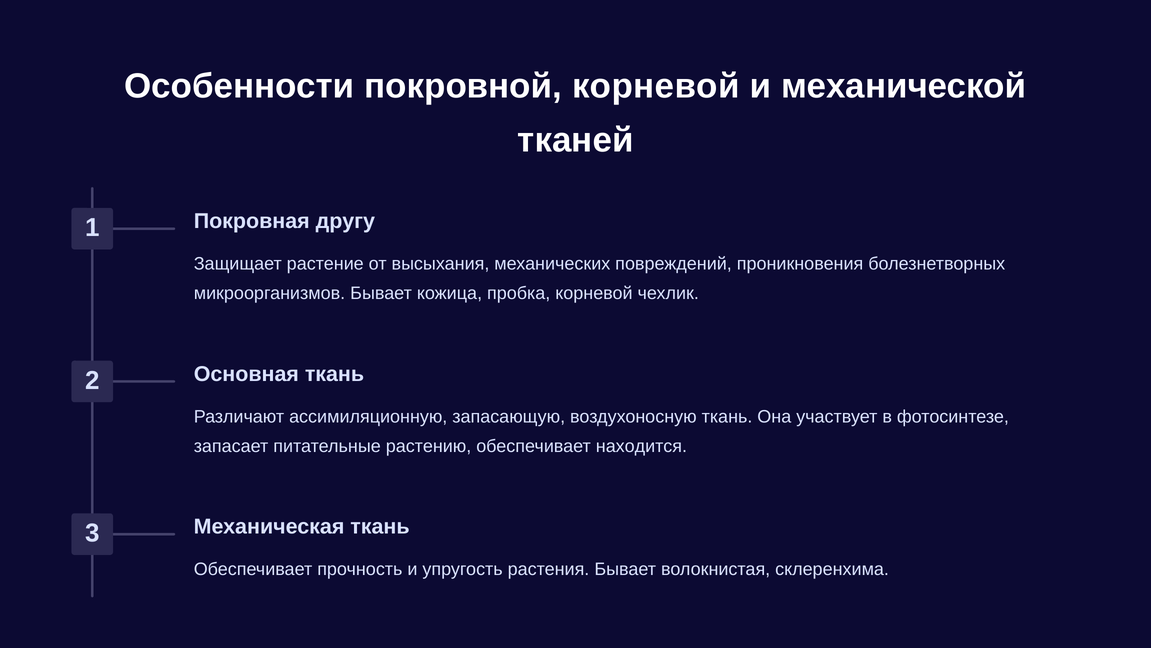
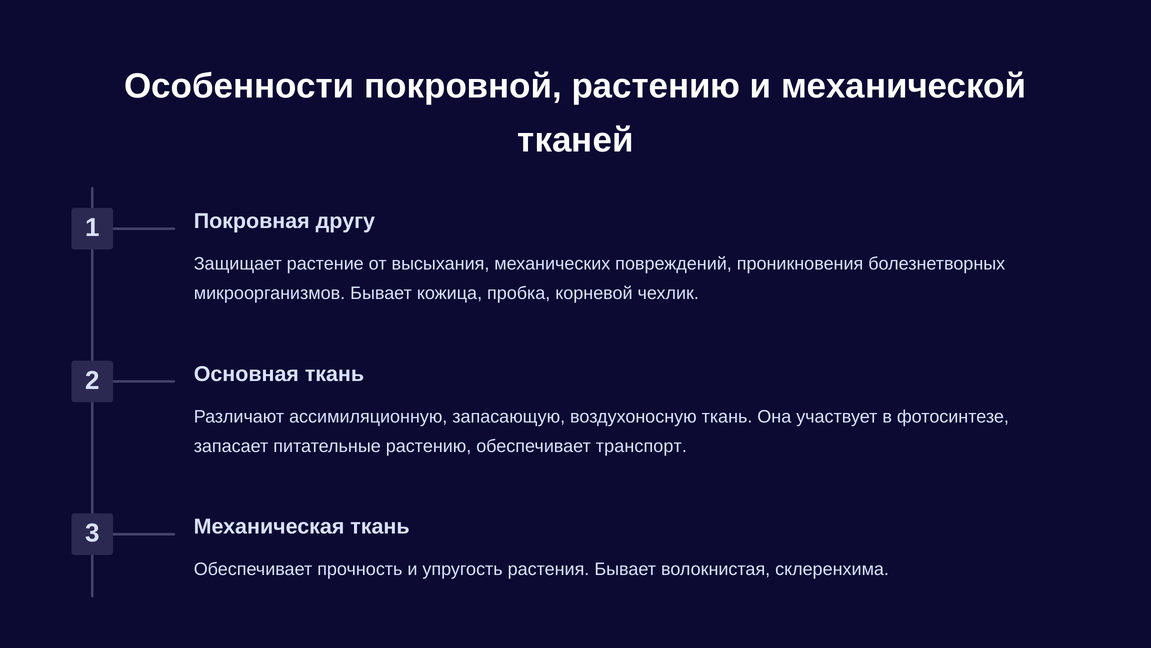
покровной корневой: корневой -> растению (656, 86)
находится: находится -> транспорт (641, 446)
